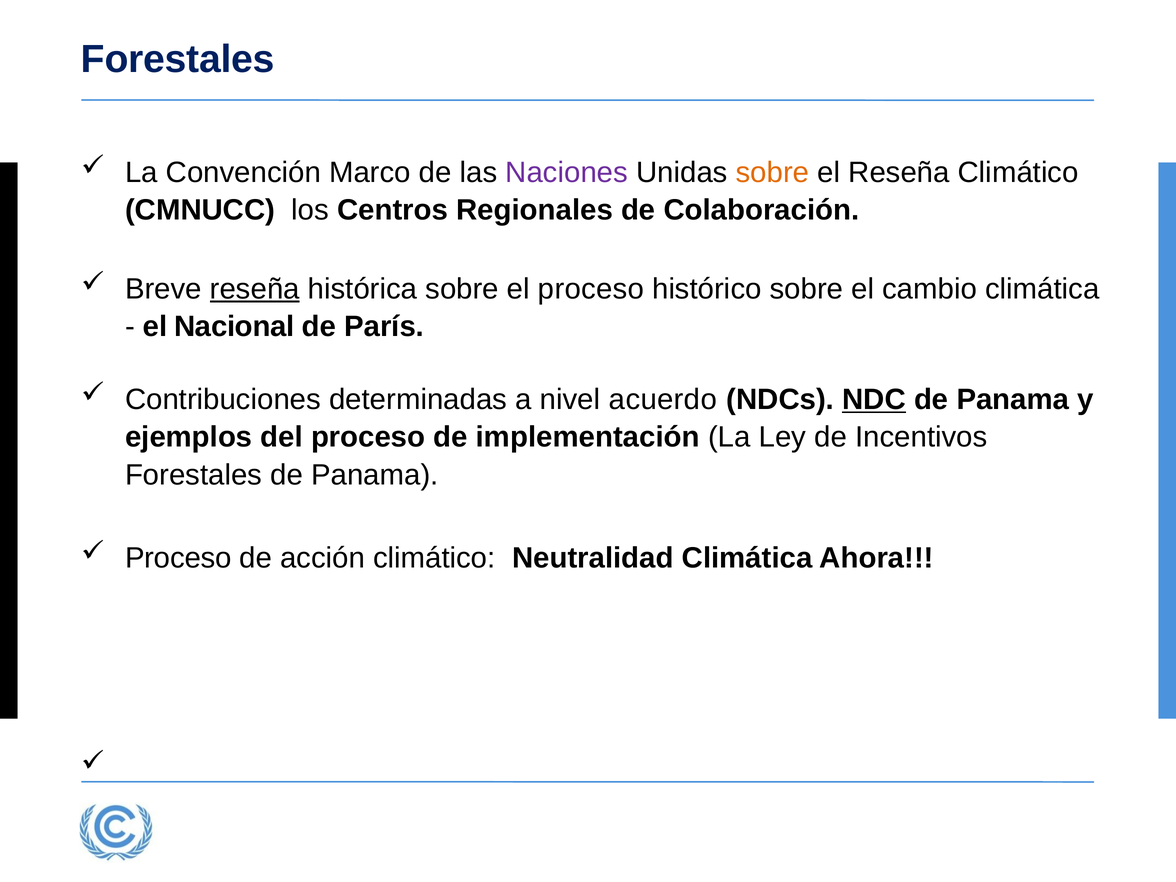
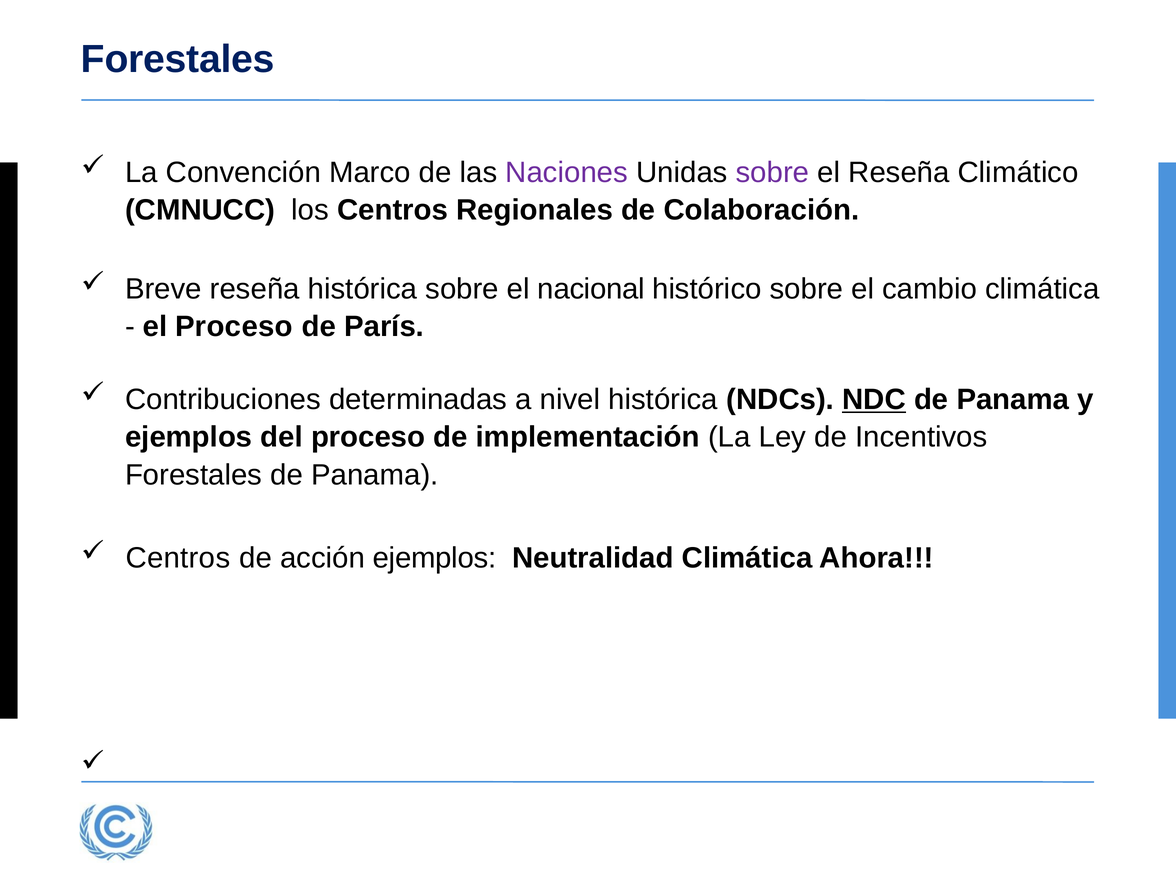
sobre colour: orange -> purple (773, 173)
reseña underline: present -> none (255, 289)
el proceso: proceso -> nacional (591, 289)
el Nacional: Nacional -> Proceso (234, 327)
nivel acuerdo: acuerdo -> histórica (663, 399)
Proceso: Proceso -> Centros (178, 558)
acción climático: climático -> ejemplos (434, 558)
